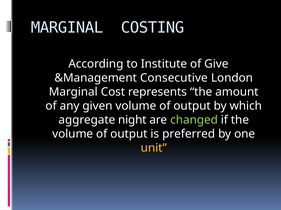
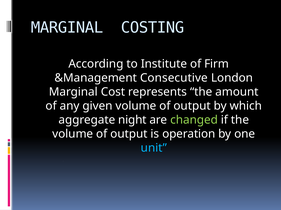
Give: Give -> Firm (217, 64)
preferred: preferred -> operation (189, 134)
unit colour: yellow -> light blue (154, 148)
